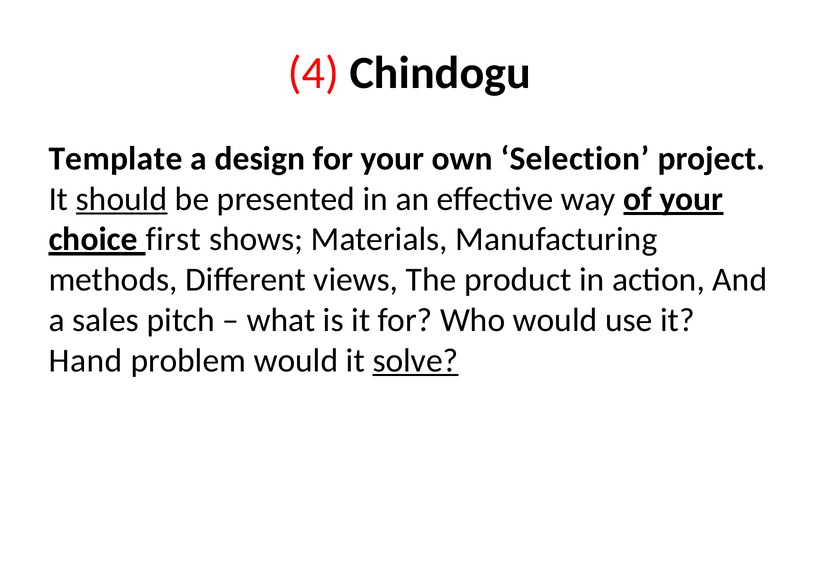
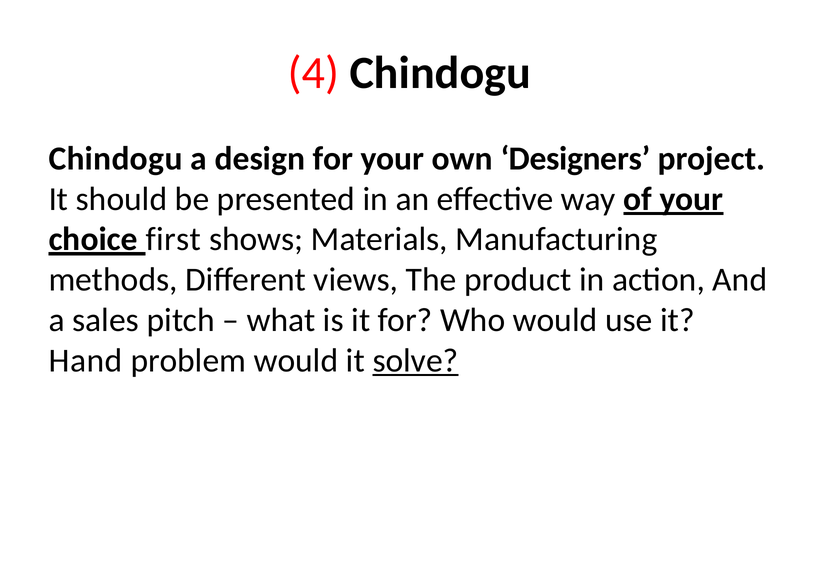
Template: Template -> Chindogu (116, 159)
Selection: Selection -> Designers (575, 159)
should underline: present -> none (122, 199)
